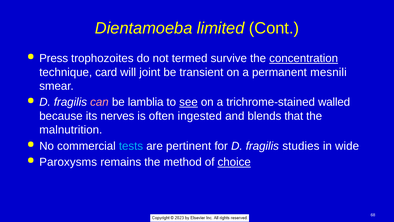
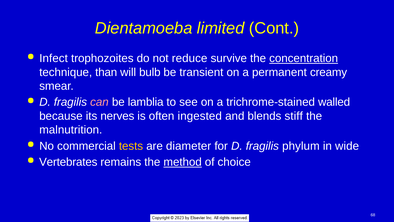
Press: Press -> Infect (54, 58)
termed: termed -> reduce (190, 58)
card: card -> than (106, 72)
joint: joint -> bulb (150, 72)
mesnili: mesnili -> creamy (329, 72)
see underline: present -> none (188, 102)
that: that -> stiff (294, 116)
tests colour: light blue -> yellow (131, 146)
pertinent: pertinent -> diameter (189, 146)
studies: studies -> phylum (301, 146)
Paroxysms: Paroxysms -> Vertebrates (68, 162)
method underline: none -> present (183, 162)
choice underline: present -> none (234, 162)
